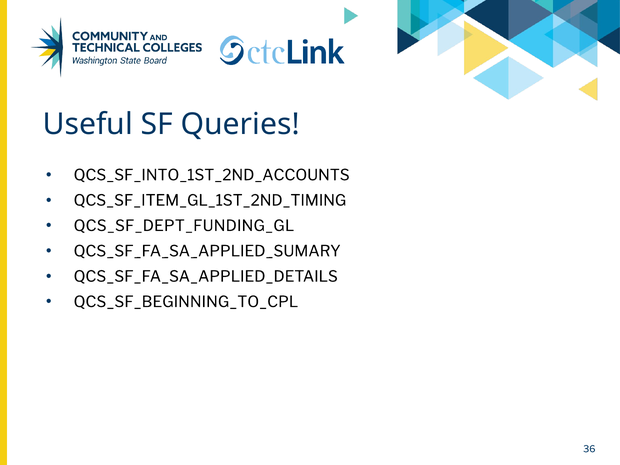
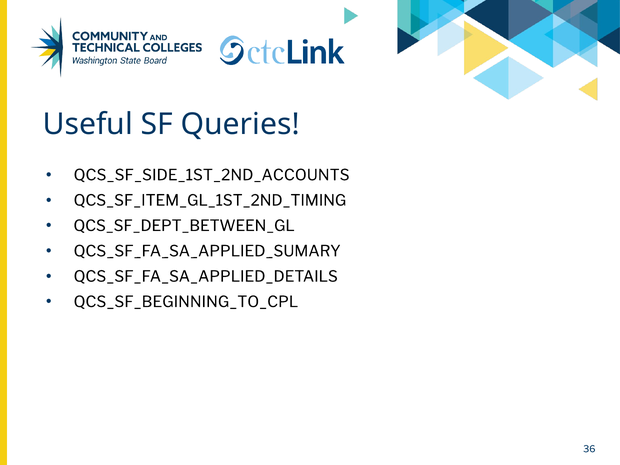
QCS_SF_INTO_1ST_2ND_ACCOUNTS: QCS_SF_INTO_1ST_2ND_ACCOUNTS -> QCS_SF_SIDE_1ST_2ND_ACCOUNTS (212, 175)
QCS_SF_DEPT_FUNDING_GL: QCS_SF_DEPT_FUNDING_GL -> QCS_SF_DEPT_BETWEEN_GL (184, 226)
